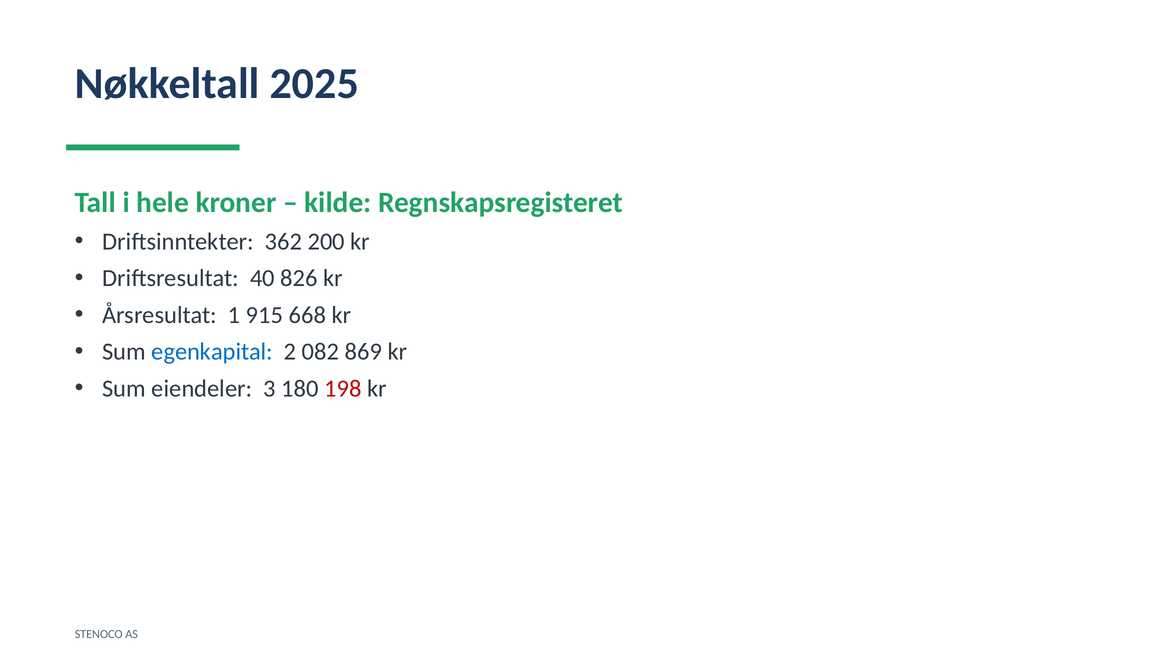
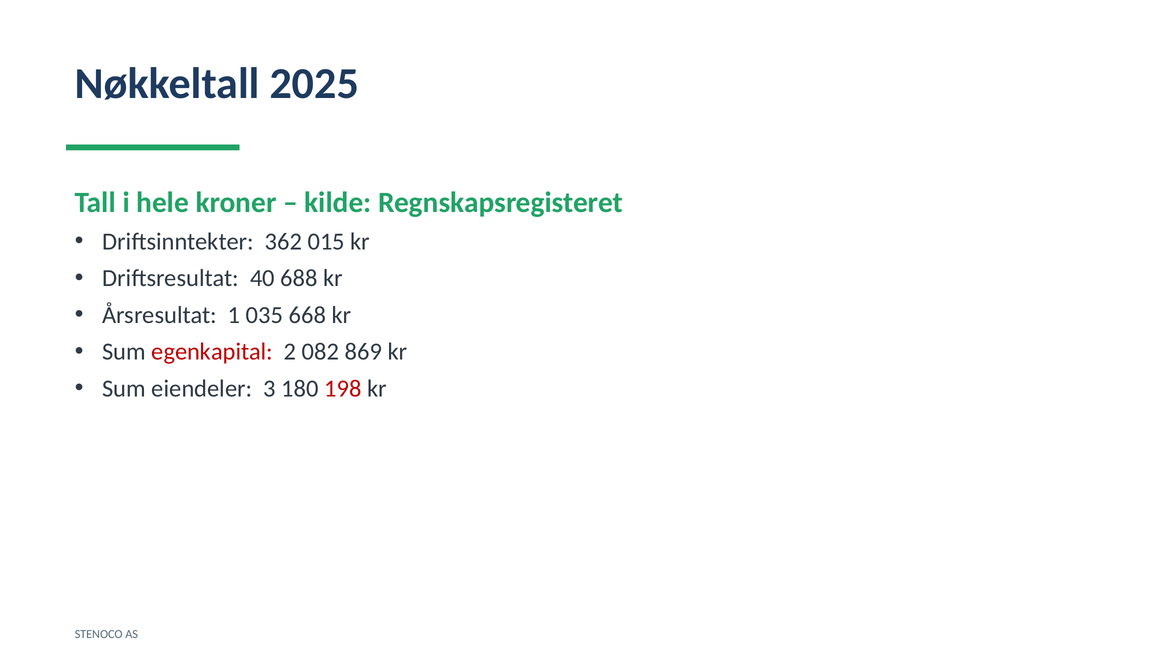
200: 200 -> 015 (326, 242)
826: 826 -> 688 (299, 278)
915: 915 -> 035 (264, 315)
egenkapital colour: blue -> red (212, 352)
